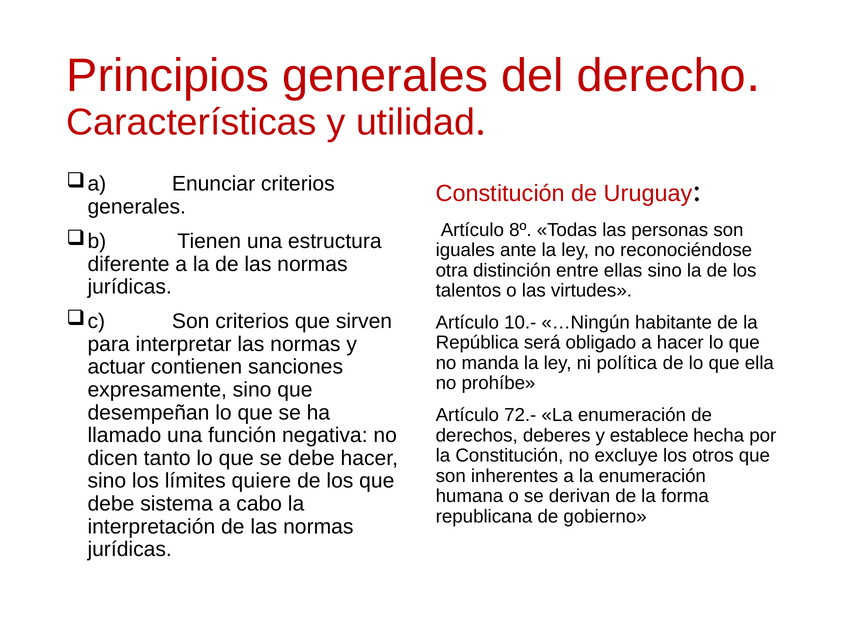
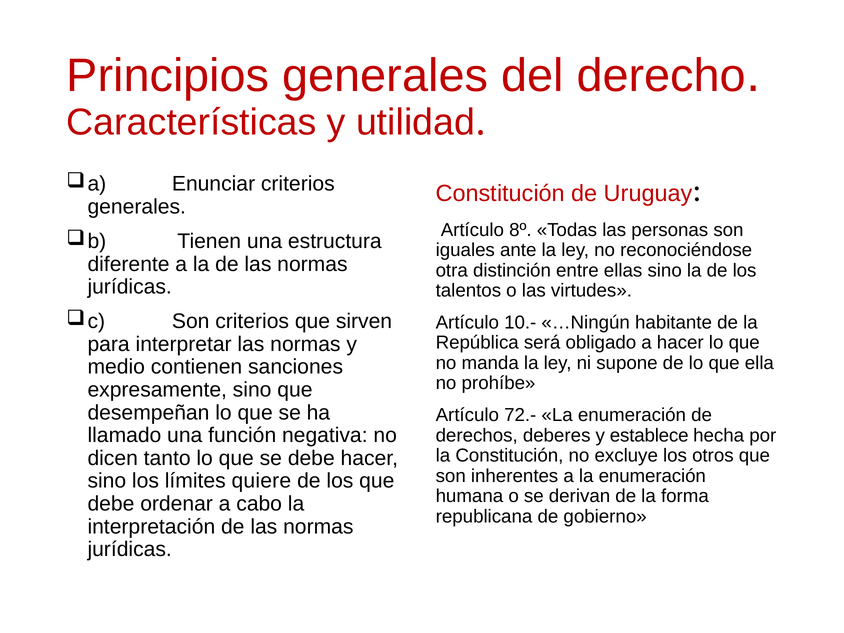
política: política -> supone (627, 363)
actuar: actuar -> medio (116, 367)
sistema: sistema -> ordenar (177, 504)
